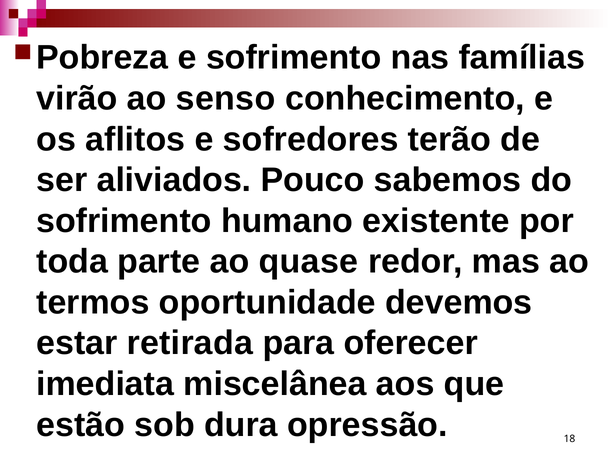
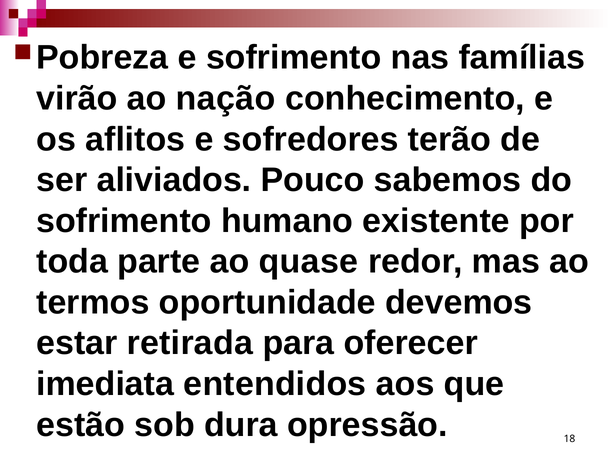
senso: senso -> nação (226, 99)
miscelânea: miscelânea -> entendidos (275, 384)
